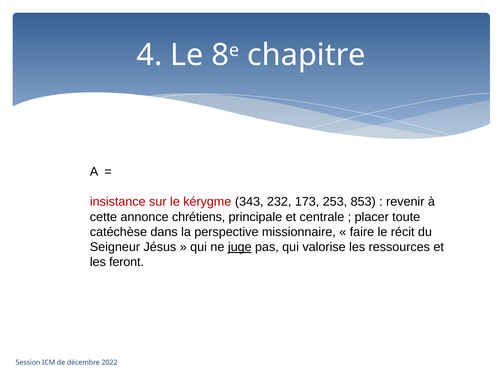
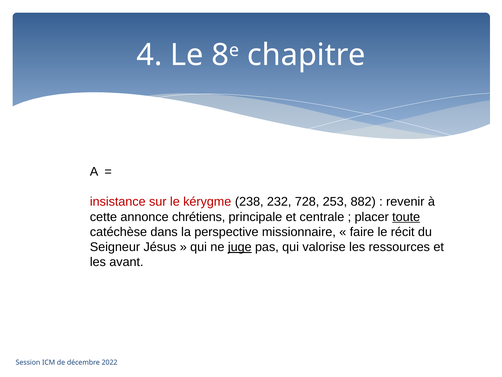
343: 343 -> 238 (249, 202)
173: 173 -> 728 (307, 202)
853: 853 -> 882 (363, 202)
toute underline: none -> present (406, 217)
feront: feront -> avant (126, 262)
